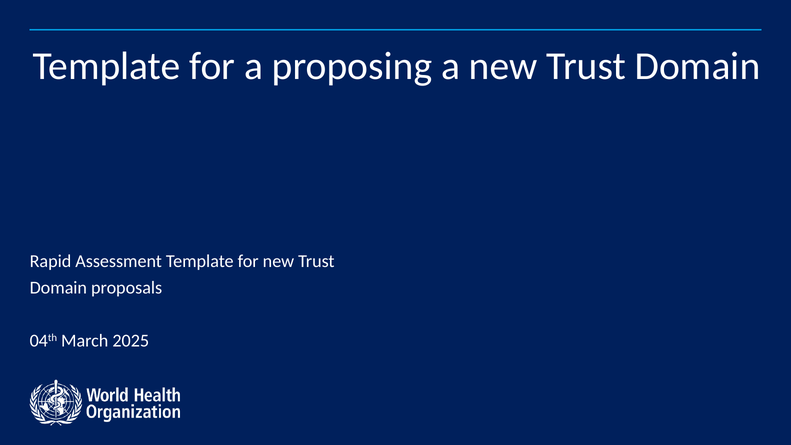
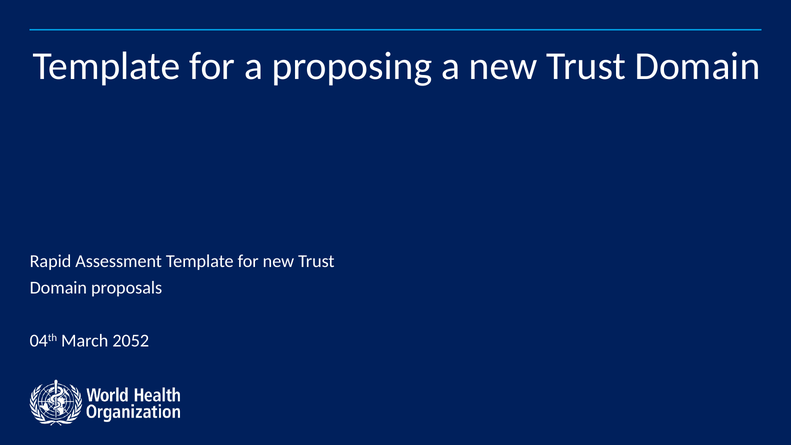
2025: 2025 -> 2052 (131, 341)
